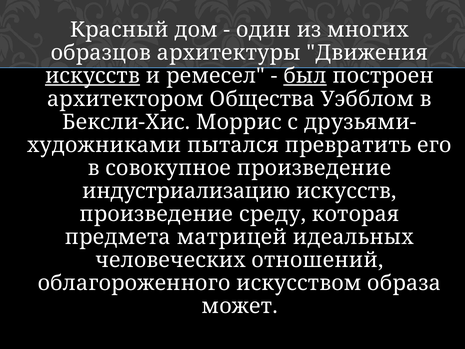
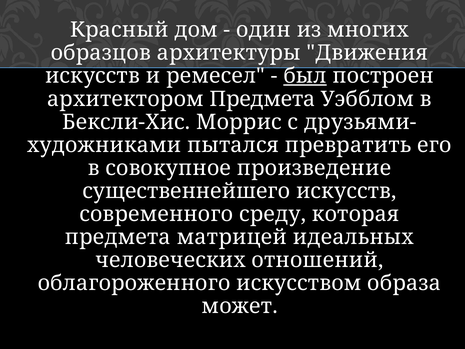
искусств underline: present -> none (92, 76)
архитектором Общества: Общества -> Предмета (262, 99)
индустриализацию: индустриализацию -> существеннейшего (186, 191)
произведение: произведение -> современного (156, 214)
